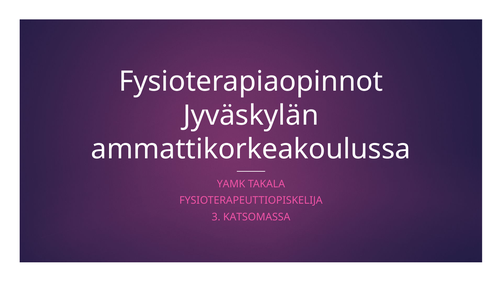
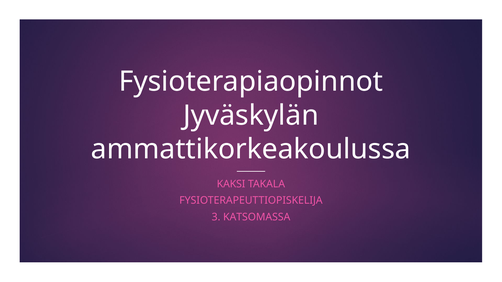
YAMK: YAMK -> KAKSI (231, 184)
